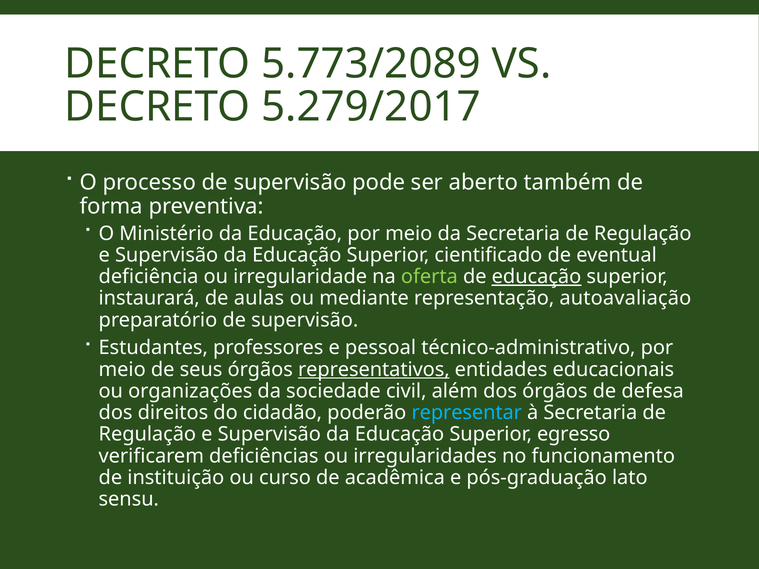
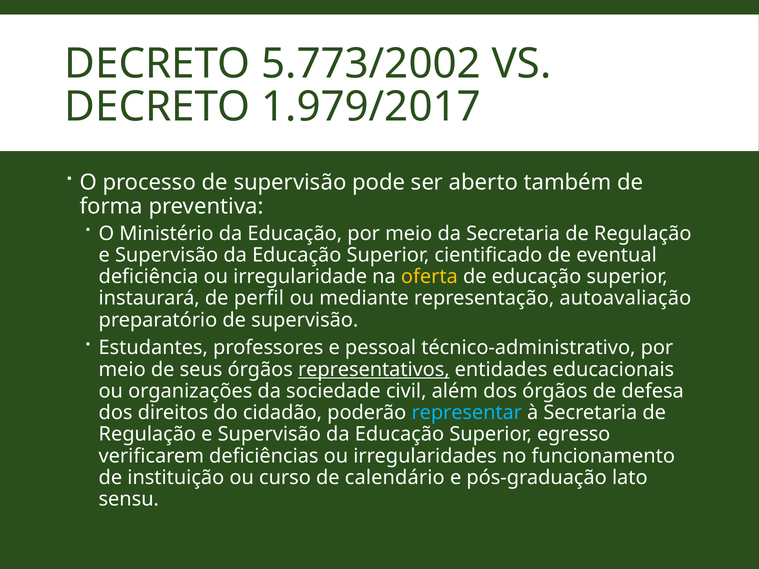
5.773/2089: 5.773/2089 -> 5.773/2002 (371, 64)
5.279/2017: 5.279/2017 -> 1.979/2017 (371, 107)
oferta colour: light green -> yellow (429, 277)
educação underline: present -> none (537, 277)
aulas: aulas -> perfil (259, 298)
acadêmica: acadêmica -> calendário (395, 478)
